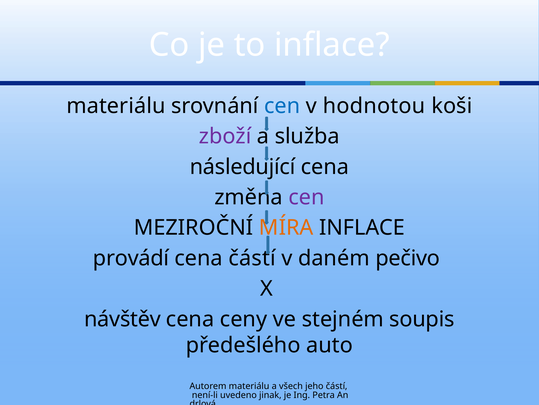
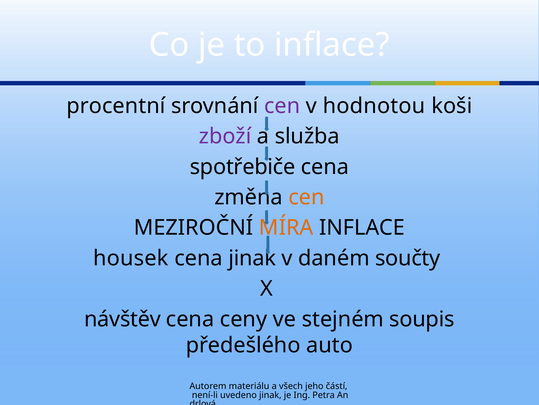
materiálu: materiálu -> procentní (116, 106)
cen colour: blue -> purple (282, 106)
následující: následující -> spotřebiče (243, 167)
cen colour: purple -> orange (306, 197)
provádí: provádí -> housek (131, 258)
cena částí: částí -> jinak (252, 258)
pečivo: pečivo -> součty (408, 258)
